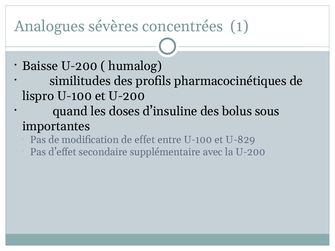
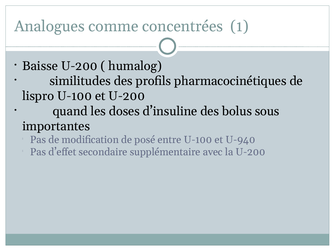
sévères: sévères -> comme (113, 26)
effet: effet -> posé (145, 140)
U-829: U-829 -> U-940 (240, 140)
